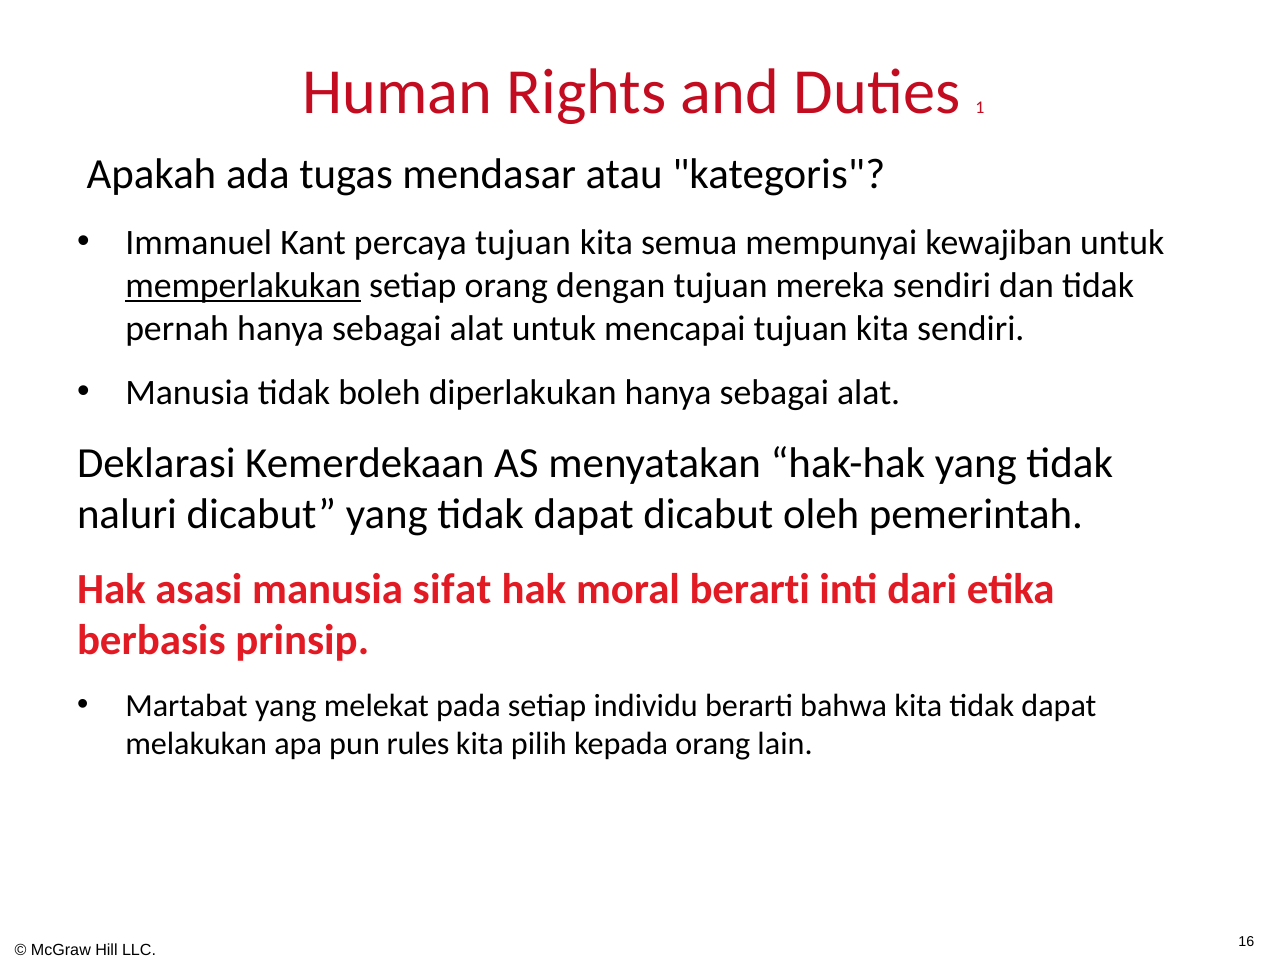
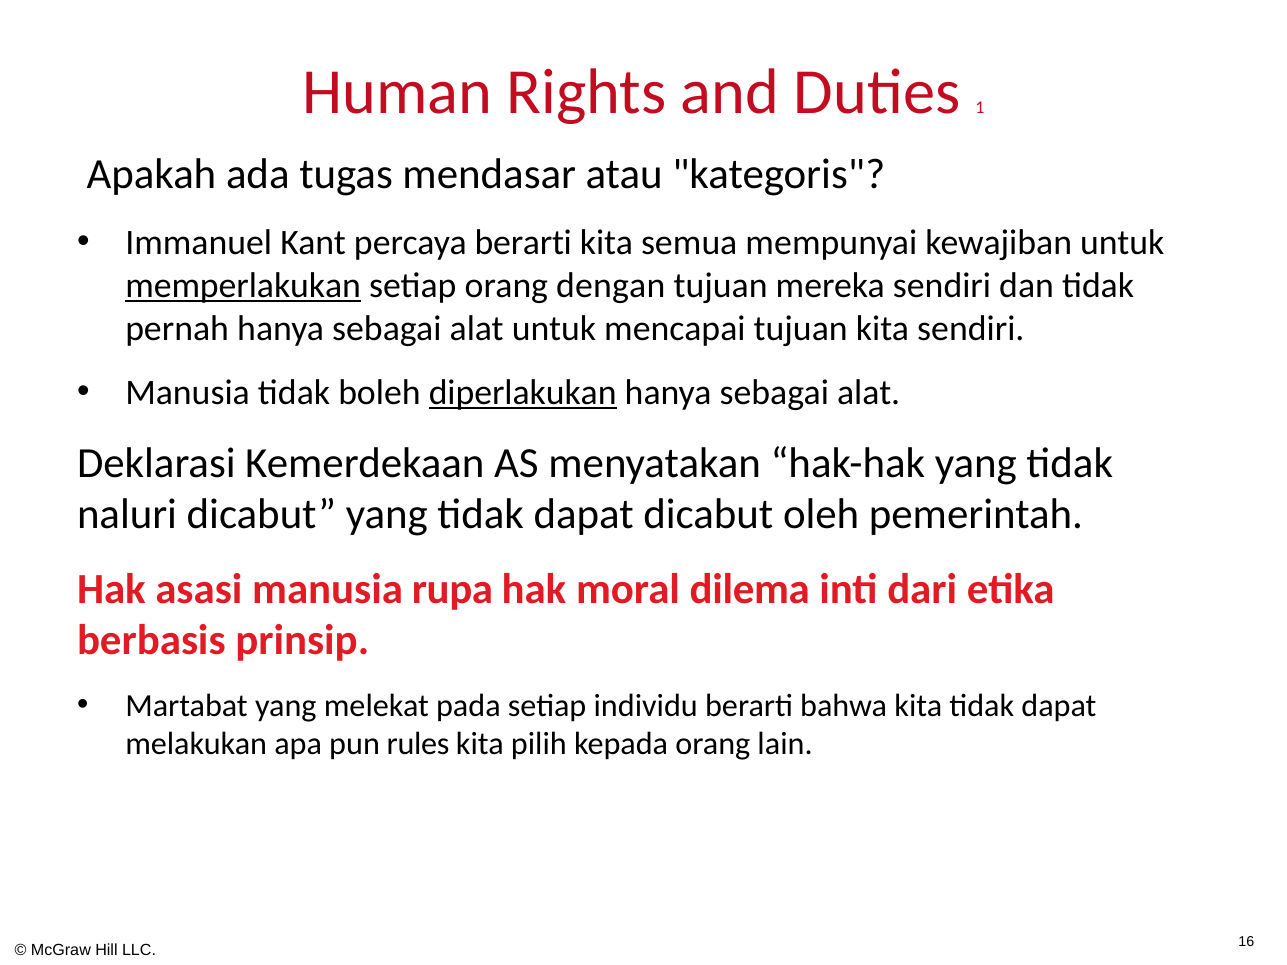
percaya tujuan: tujuan -> berarti (523, 243)
diperlakukan underline: none -> present (523, 393)
sifat: sifat -> rupa (452, 589)
moral berarti: berarti -> dilema (750, 589)
